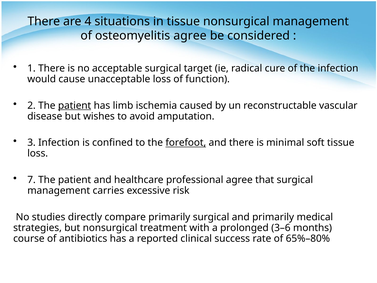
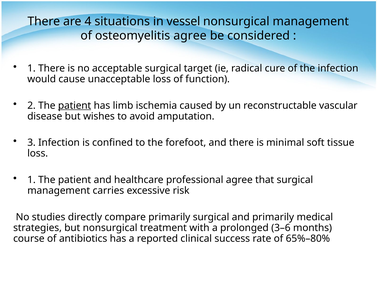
in tissue: tissue -> vessel (183, 21)
forefoot underline: present -> none (186, 143)
7: 7 -> 1 (32, 180)
